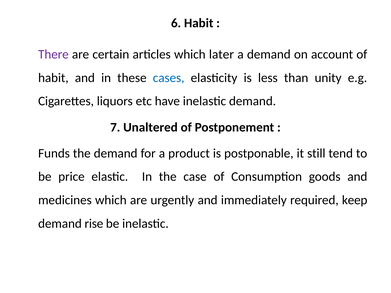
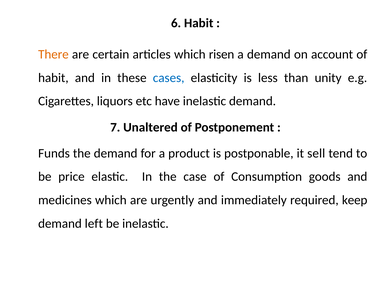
There colour: purple -> orange (53, 54)
later: later -> risen (222, 54)
still: still -> sell (316, 153)
rise: rise -> left (94, 224)
